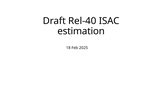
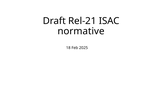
Rel-40: Rel-40 -> Rel-21 (82, 21)
estimation: estimation -> normative (81, 31)
